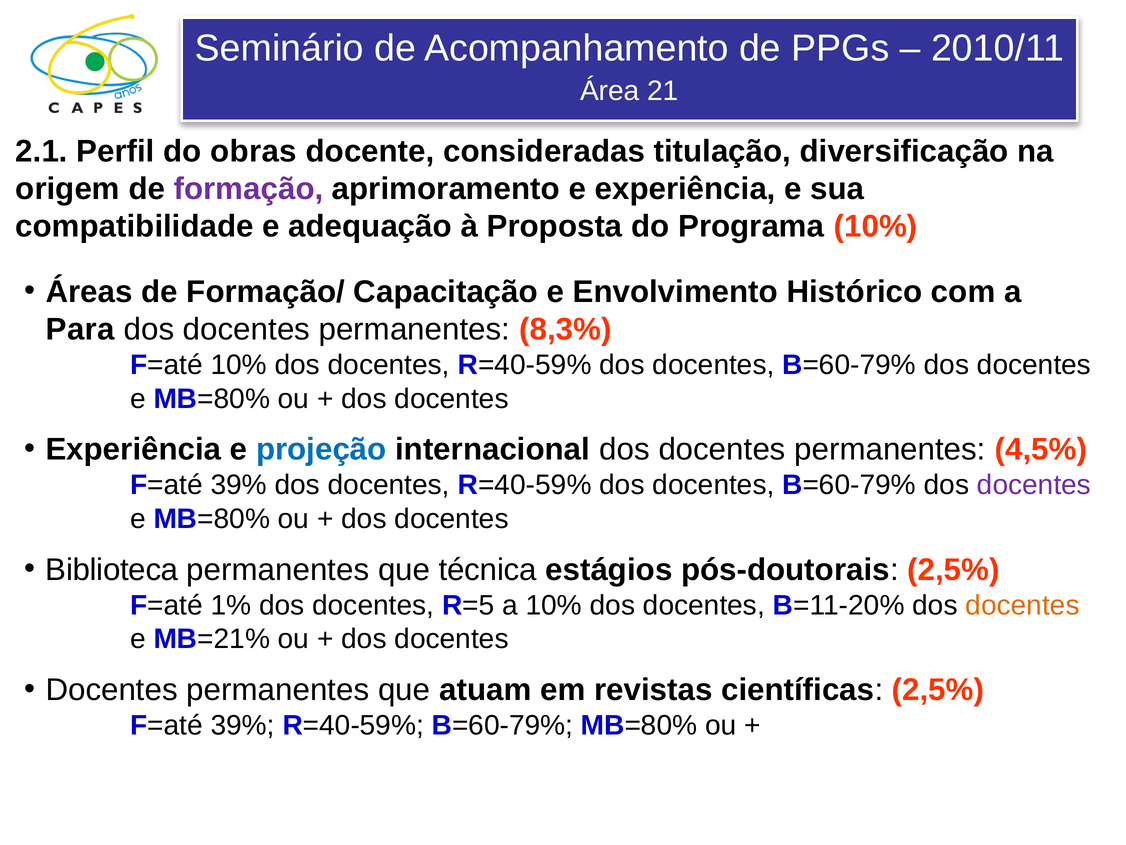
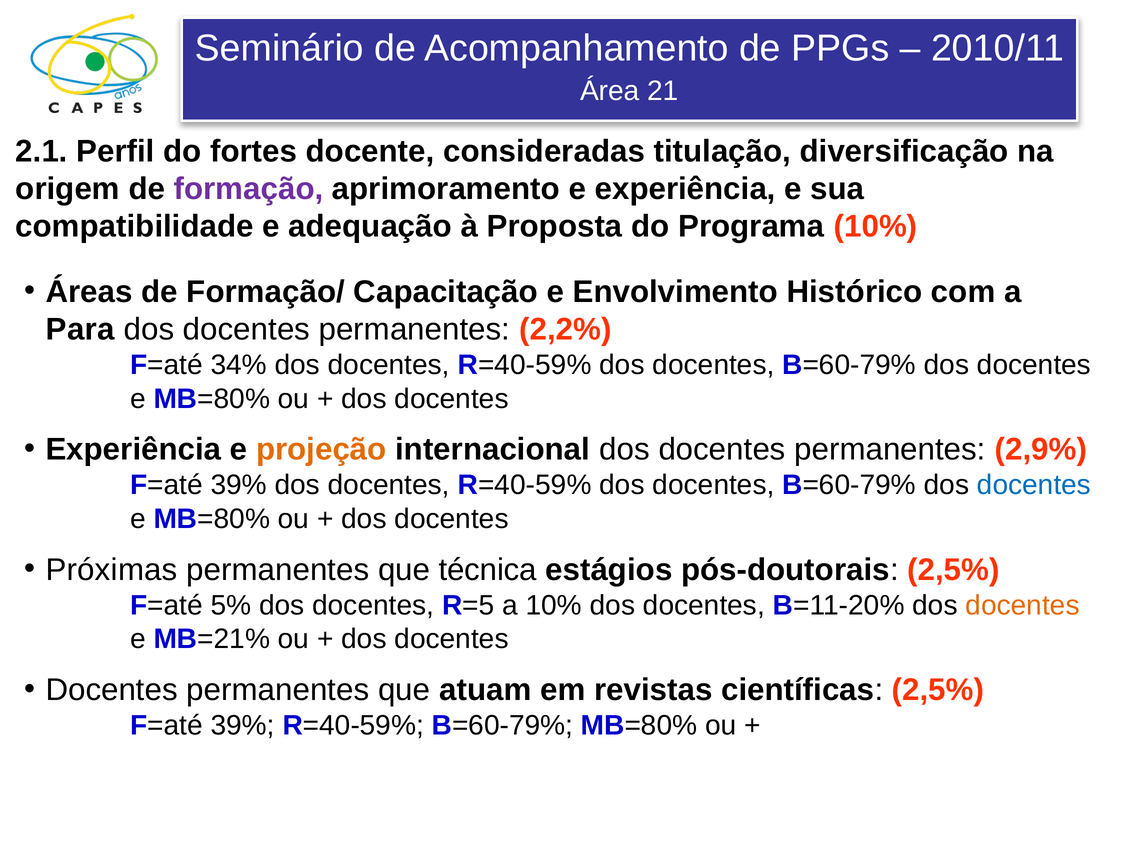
obras: obras -> fortes (254, 151)
8,3%: 8,3% -> 2,2% (565, 329)
F=até 10%: 10% -> 34% (239, 365)
projeção colour: blue -> orange (321, 449)
4,5%: 4,5% -> 2,9% (1041, 449)
docentes colour: purple -> blue (1034, 485)
Biblioteca: Biblioteca -> Próximas (112, 569)
1%: 1% -> 5% (231, 605)
